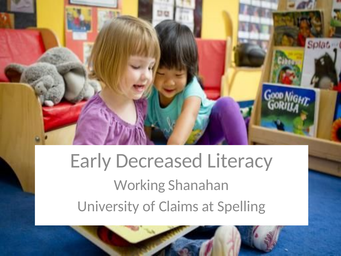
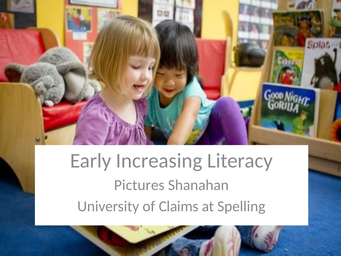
Decreased: Decreased -> Increasing (159, 161)
Working: Working -> Pictures (139, 185)
